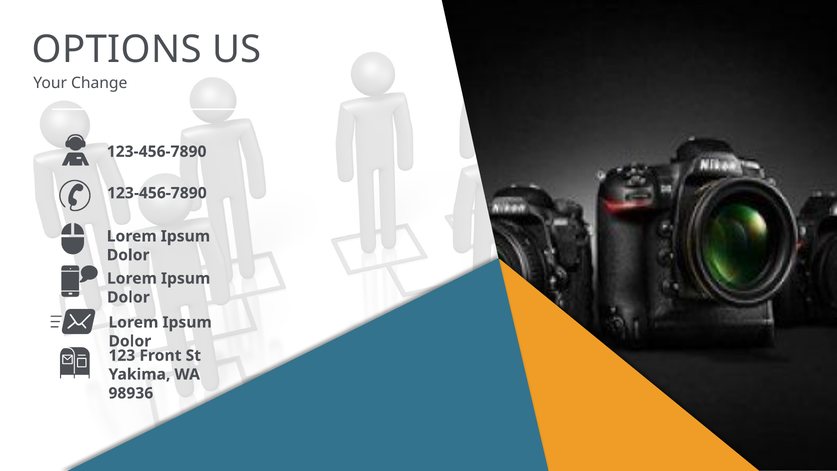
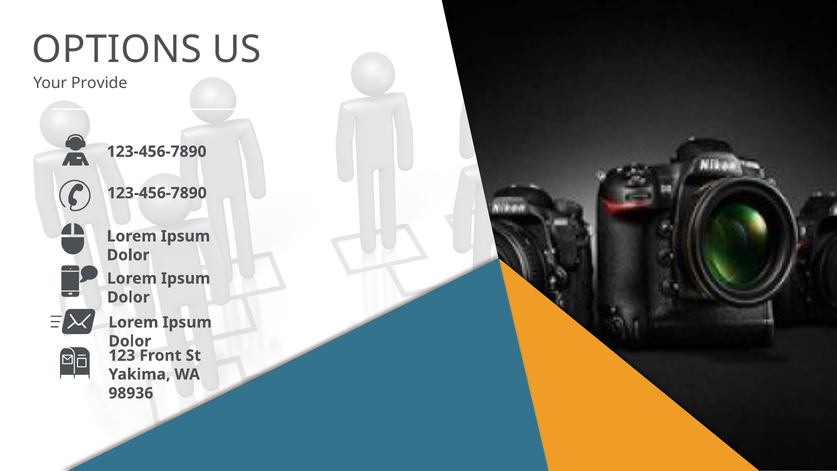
Change: Change -> Provide (99, 83)
